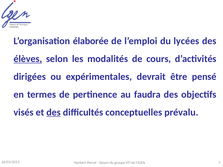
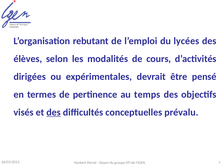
élaborée: élaborée -> rebutant (91, 41)
élèves underline: present -> none (28, 59)
faudra: faudra -> temps (147, 95)
